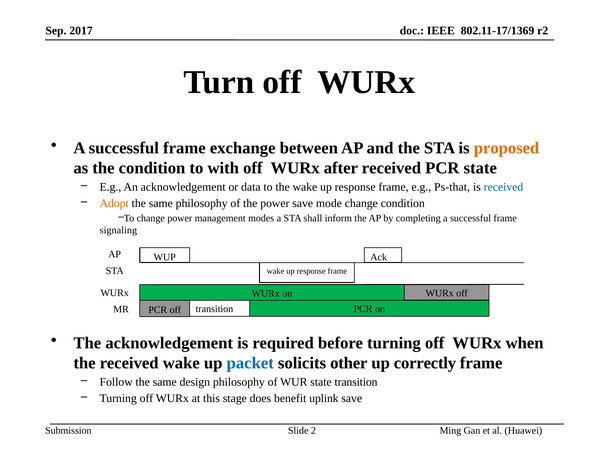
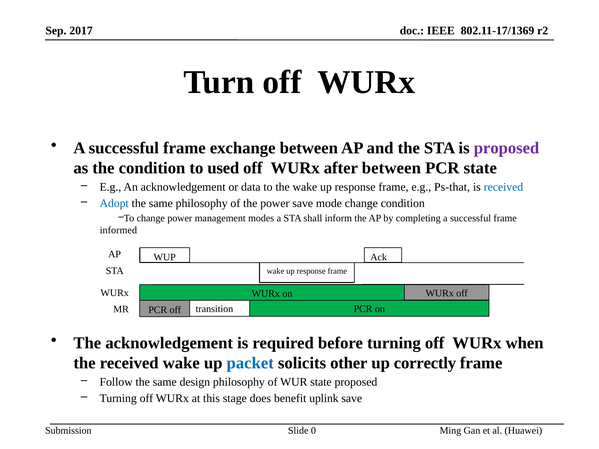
proposed colour: orange -> purple (507, 148)
with: with -> used (223, 168)
after received: received -> between (391, 168)
Adopt colour: orange -> blue (114, 203)
signaling: signaling -> informed (118, 230)
state transition: transition -> proposed (356, 382)
2: 2 -> 0 (313, 431)
